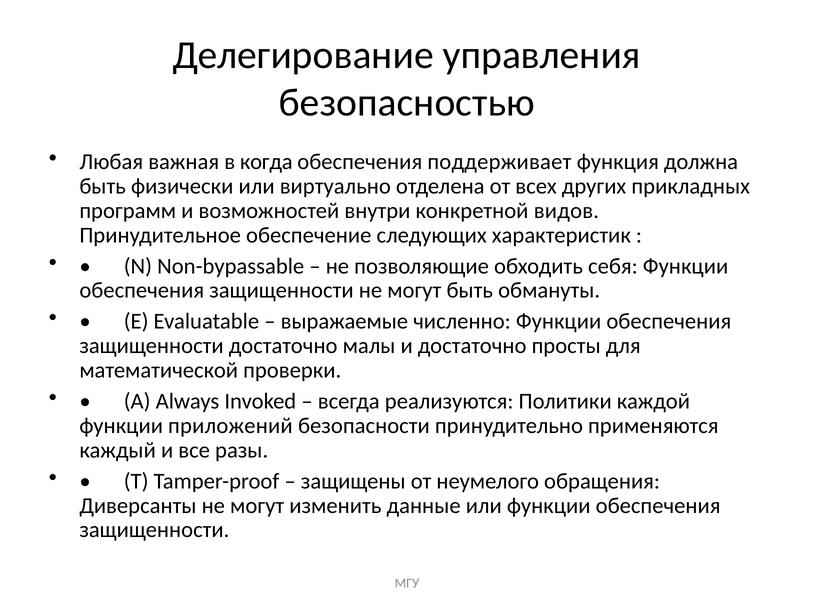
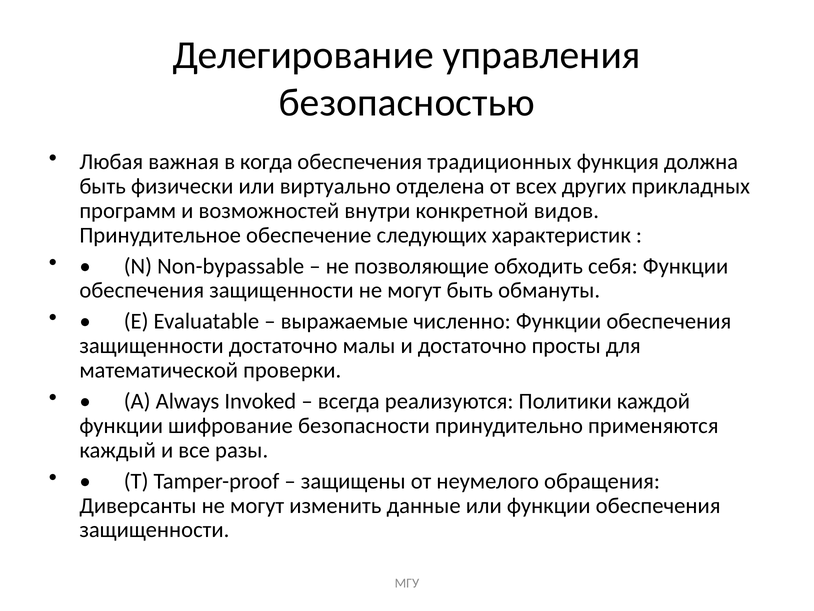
поддерживает: поддерживает -> традиционных (499, 162)
приложений: приложений -> шифрование (230, 425)
